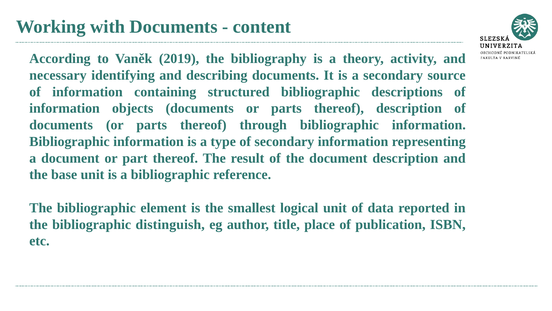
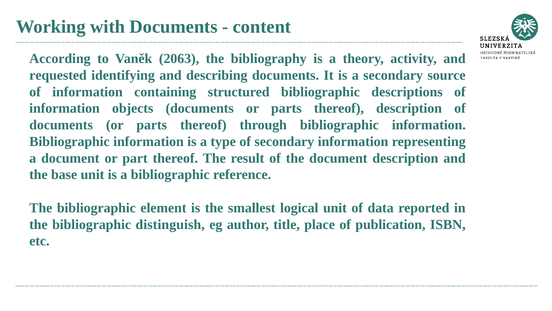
2019: 2019 -> 2063 (179, 59)
necessary: necessary -> requested (58, 75)
